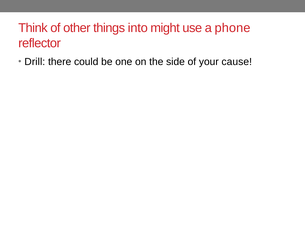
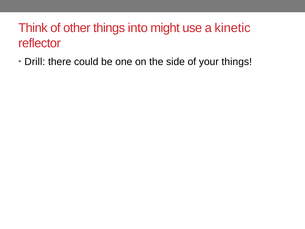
phone: phone -> kinetic (233, 28)
your cause: cause -> things (237, 62)
